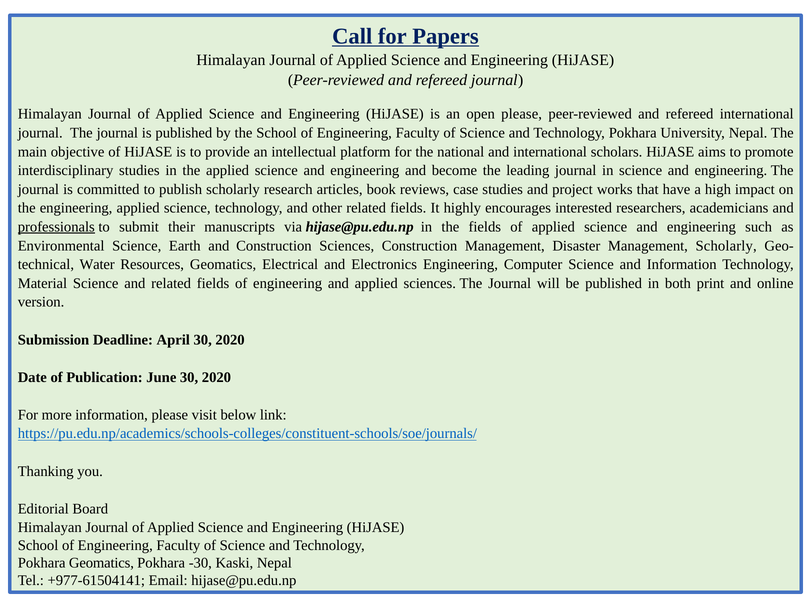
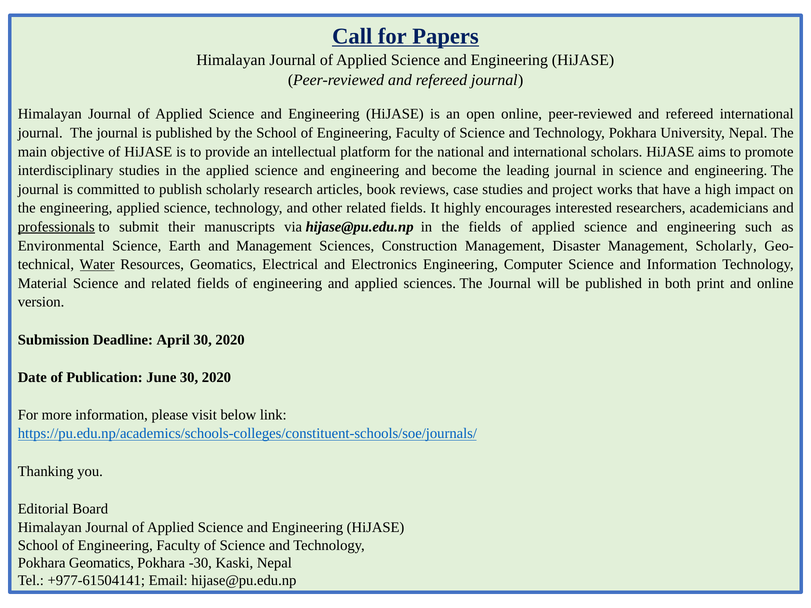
open please: please -> online (522, 114)
and Construction: Construction -> Management (274, 246)
Water underline: none -> present (97, 265)
